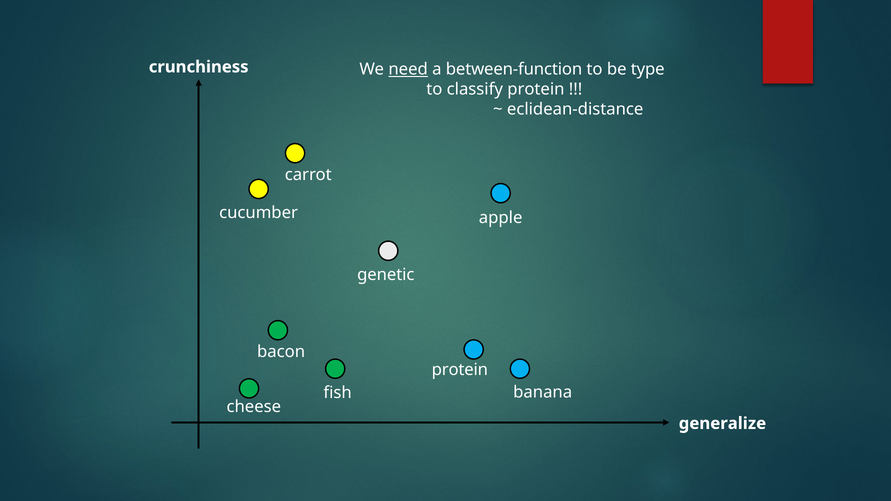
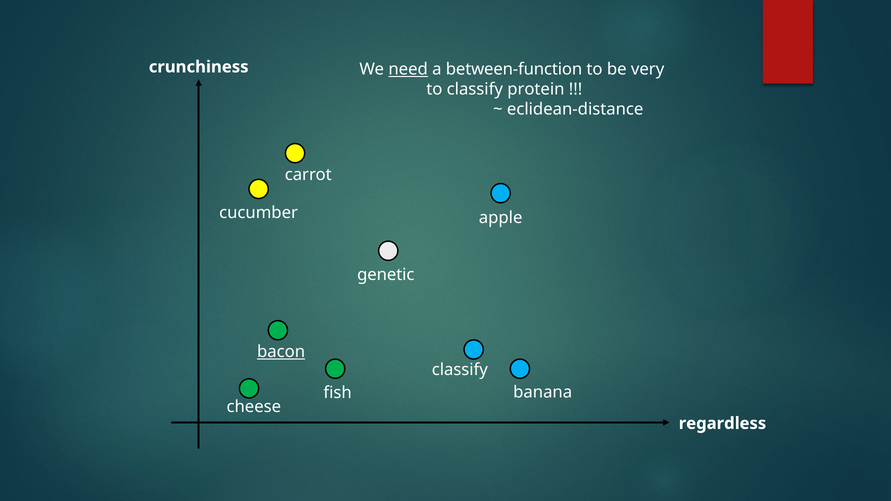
type: type -> very (648, 69)
bacon underline: none -> present (281, 352)
protein: protein -> classify (460, 370)
generalize: generalize -> regardless (722, 424)
